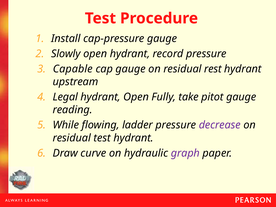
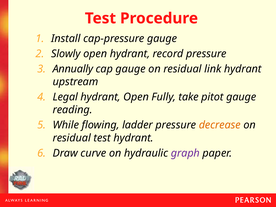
Capable: Capable -> Annually (73, 69)
rest: rest -> link (213, 69)
decrease colour: purple -> orange (220, 125)
